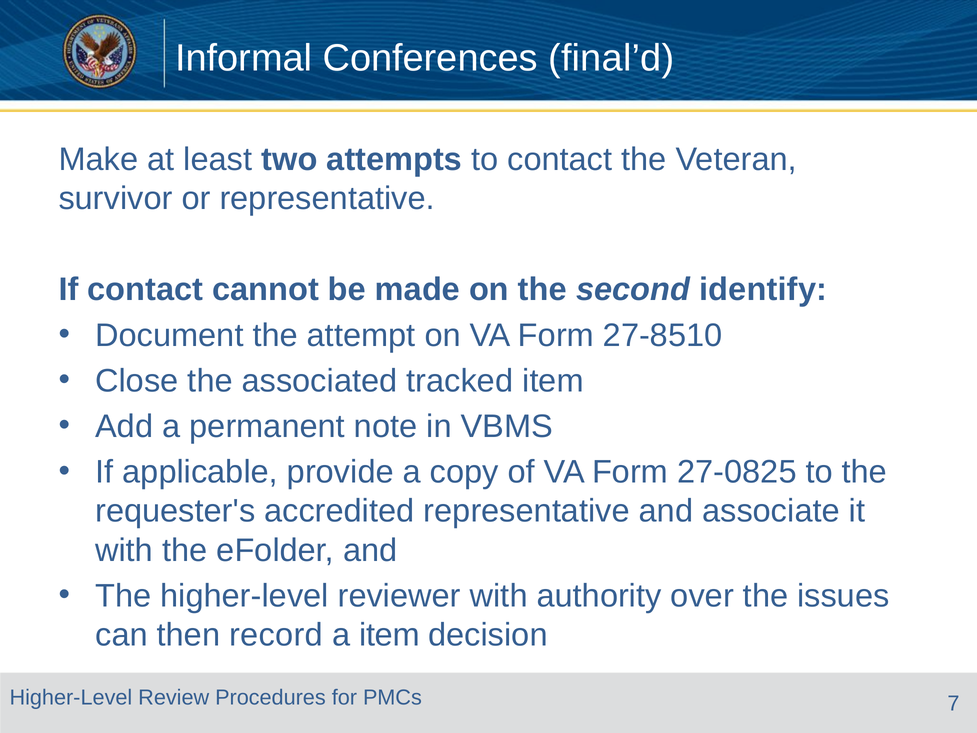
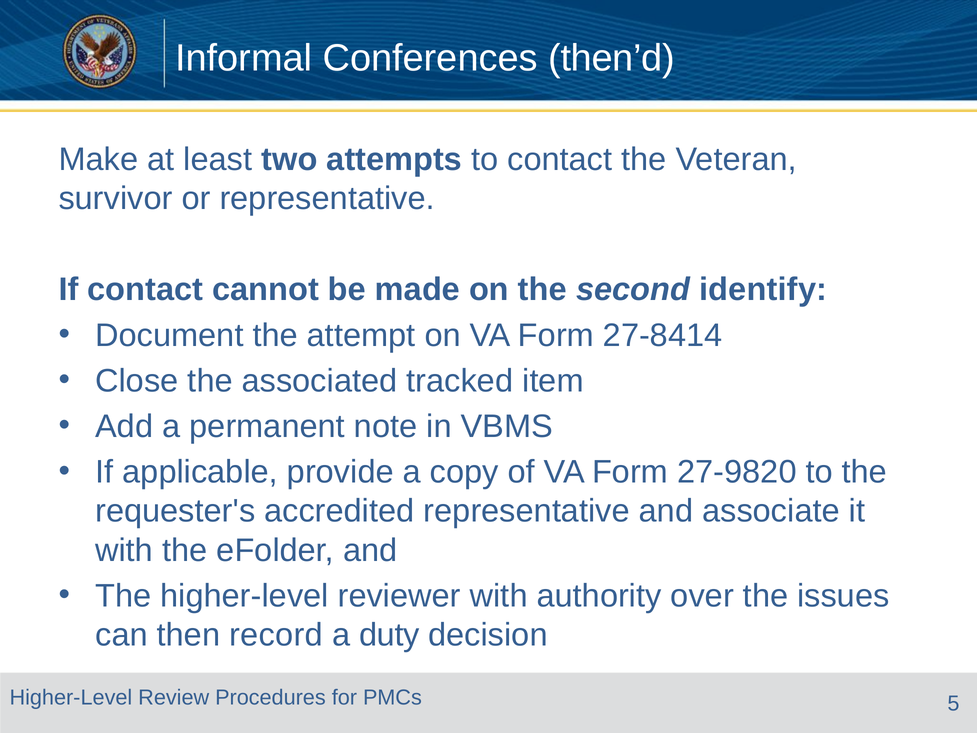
final’d: final’d -> then’d (611, 58)
27-8510: 27-8510 -> 27-8414 (663, 335)
27-0825: 27-0825 -> 27-9820 (737, 472)
a item: item -> duty (389, 635)
7: 7 -> 5 (953, 703)
